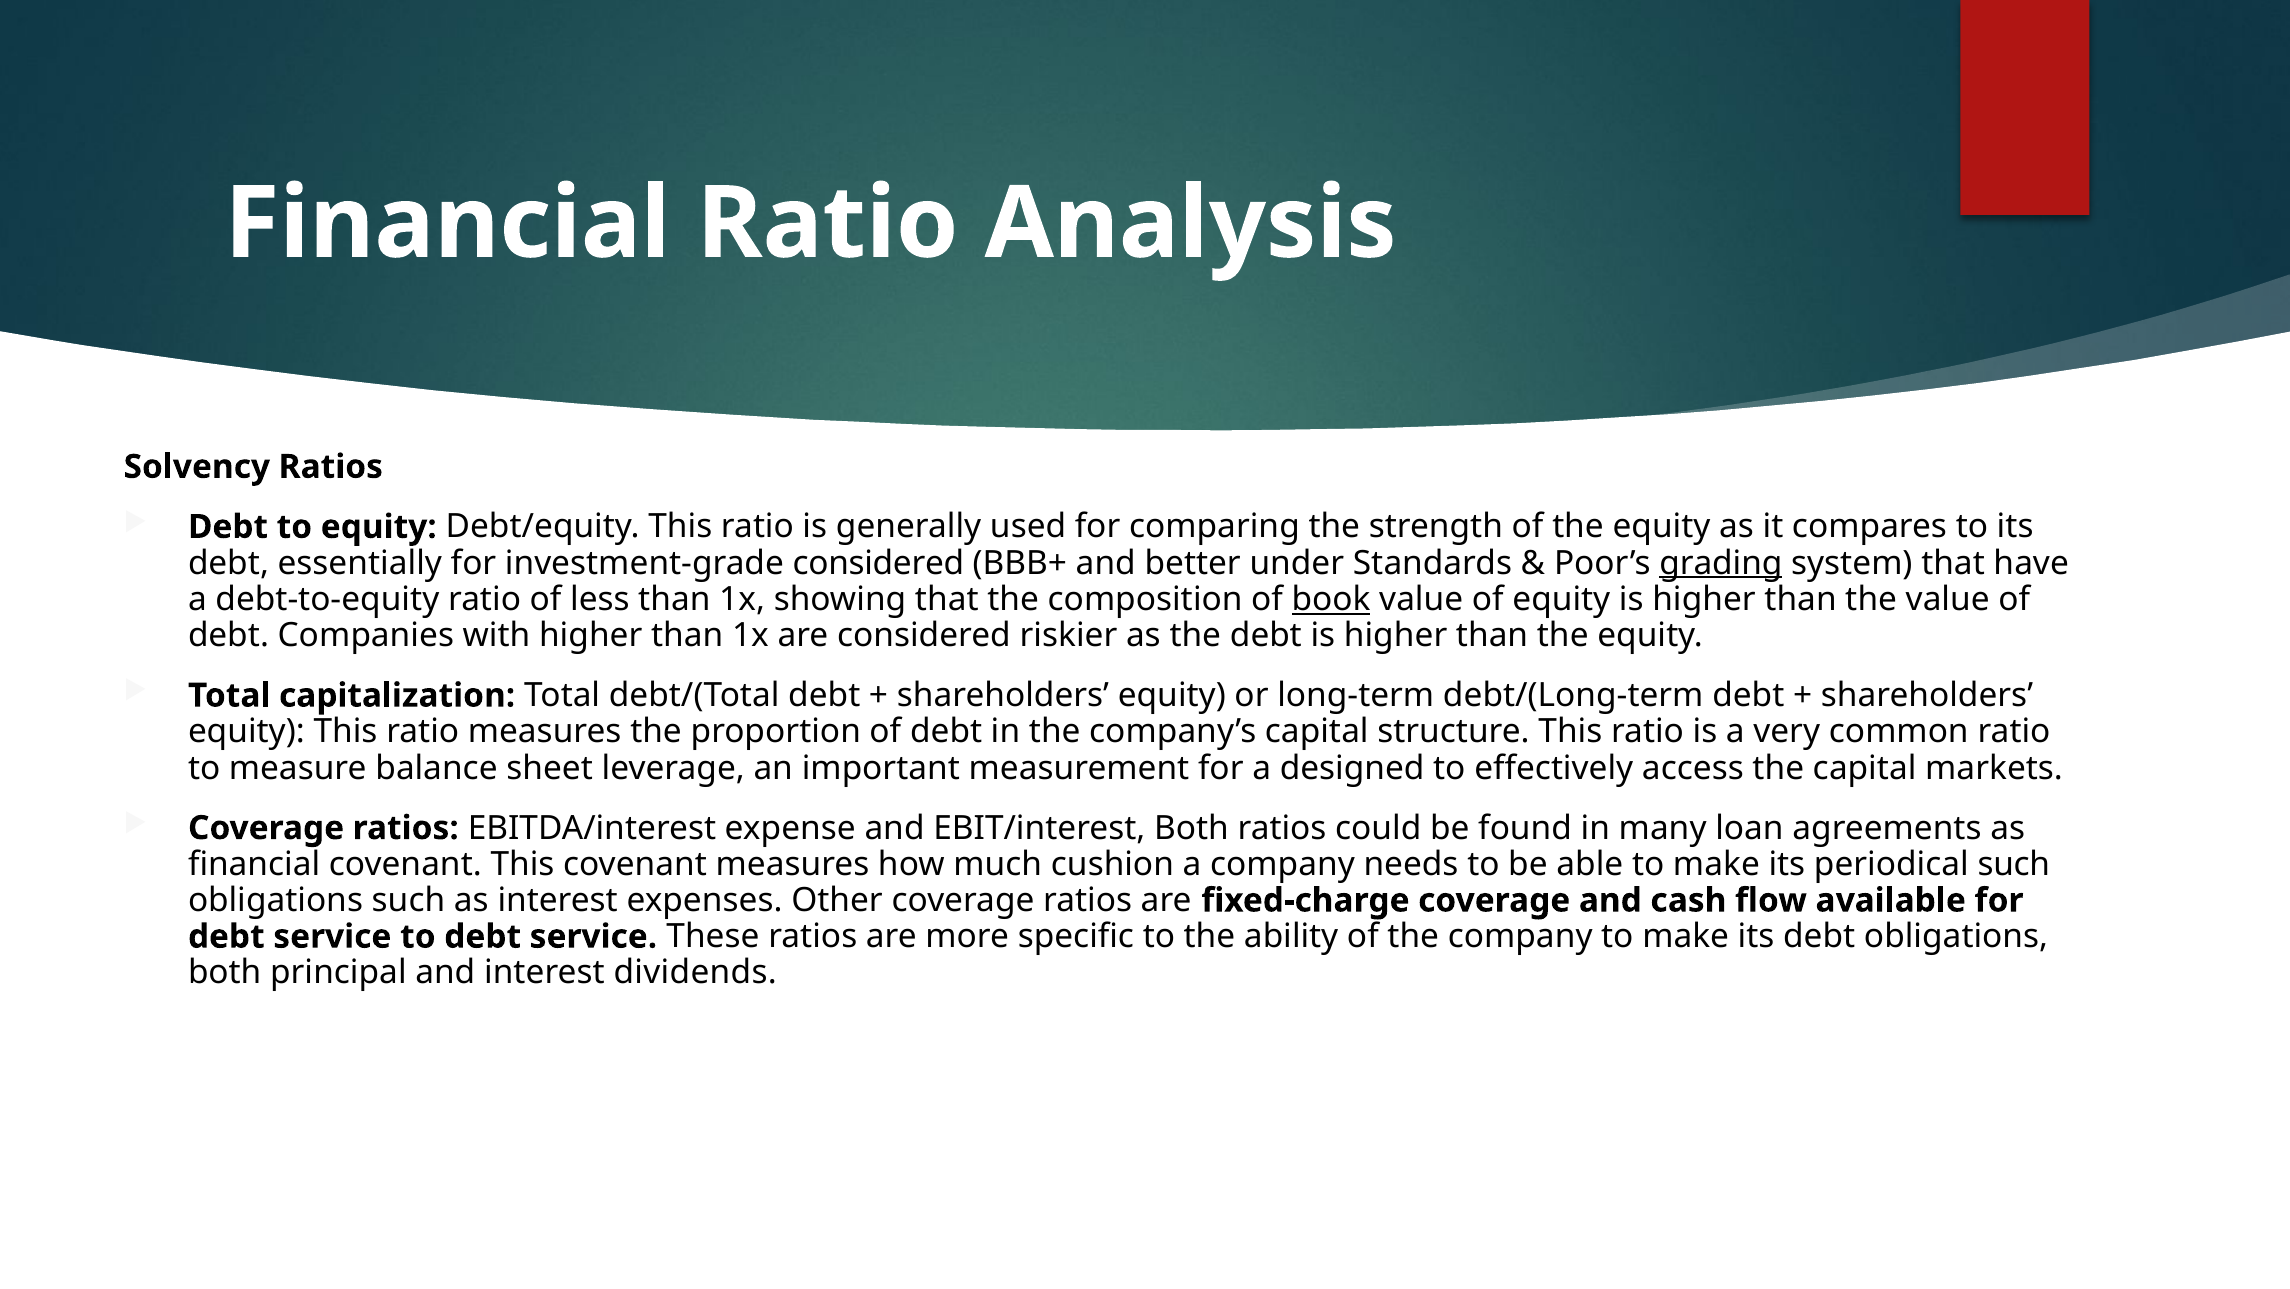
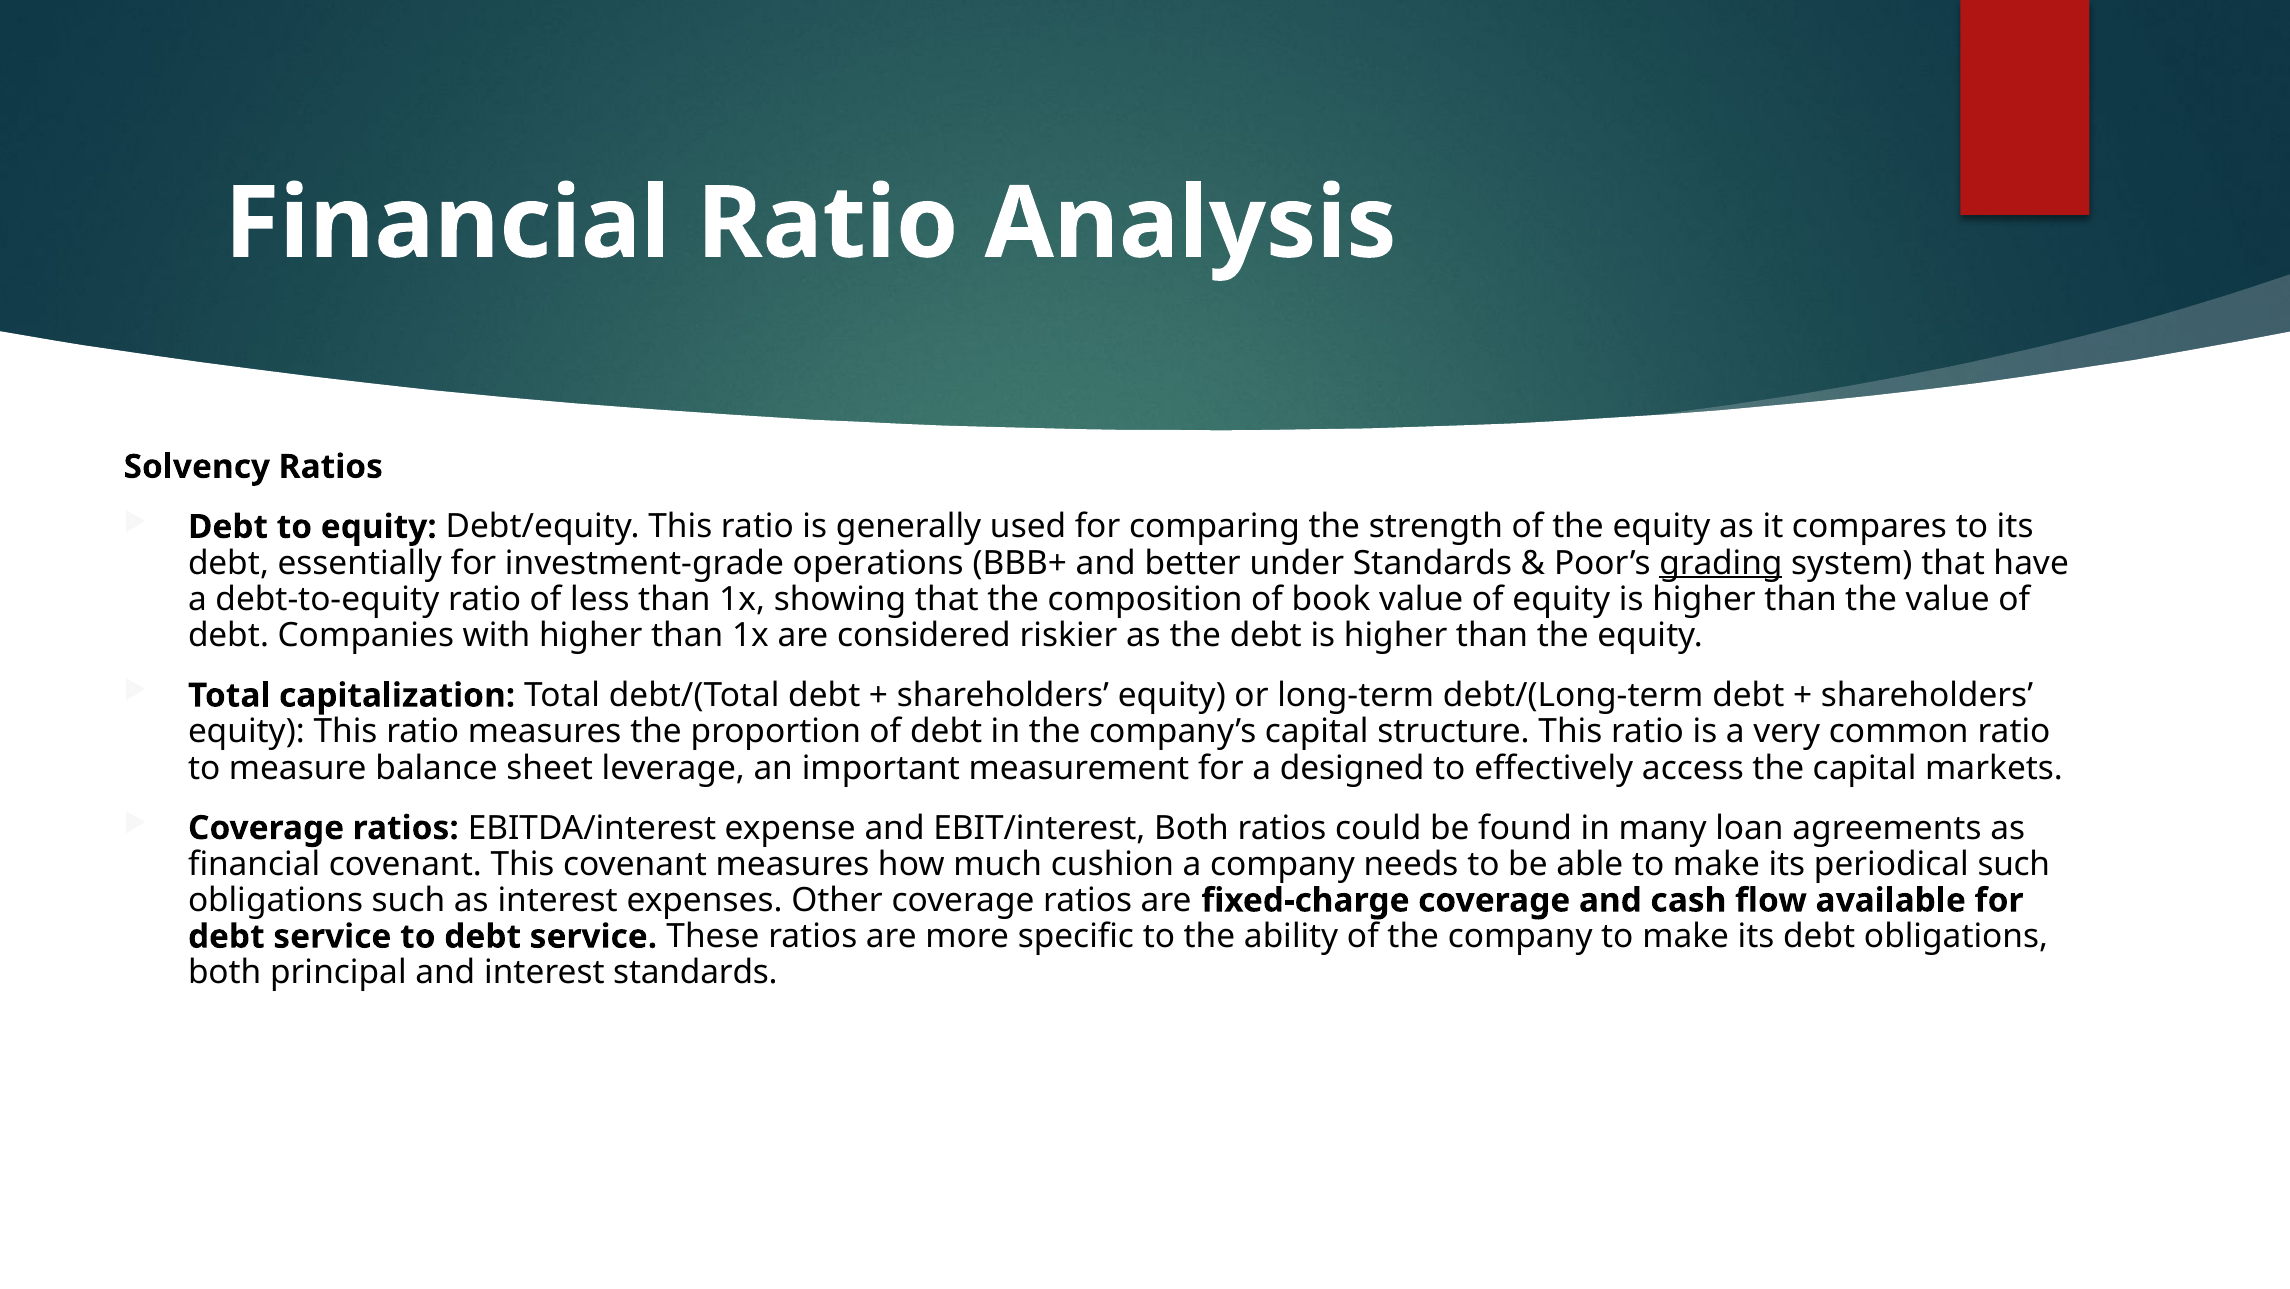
investment-grade considered: considered -> operations (878, 563)
book underline: present -> none (1331, 599)
interest dividends: dividends -> standards (695, 972)
